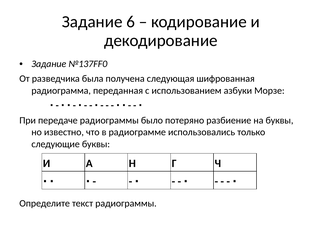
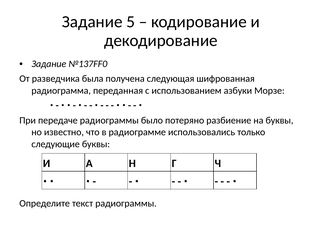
6: 6 -> 5 (131, 22)
